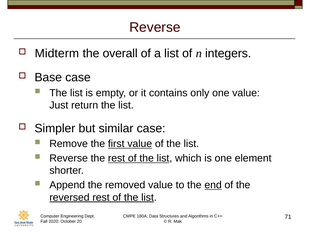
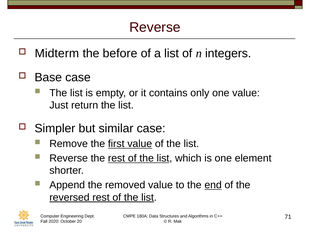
overall: overall -> before (120, 54)
